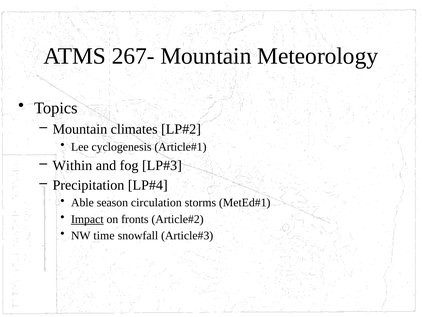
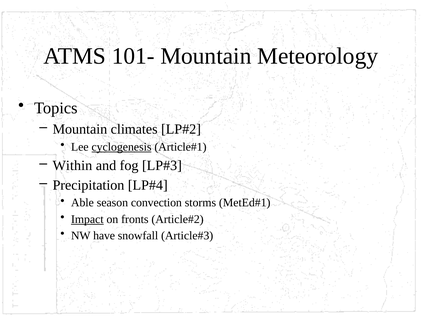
267-: 267- -> 101- (133, 56)
cyclogenesis underline: none -> present (122, 147)
circulation: circulation -> convection (156, 202)
time: time -> have (104, 235)
